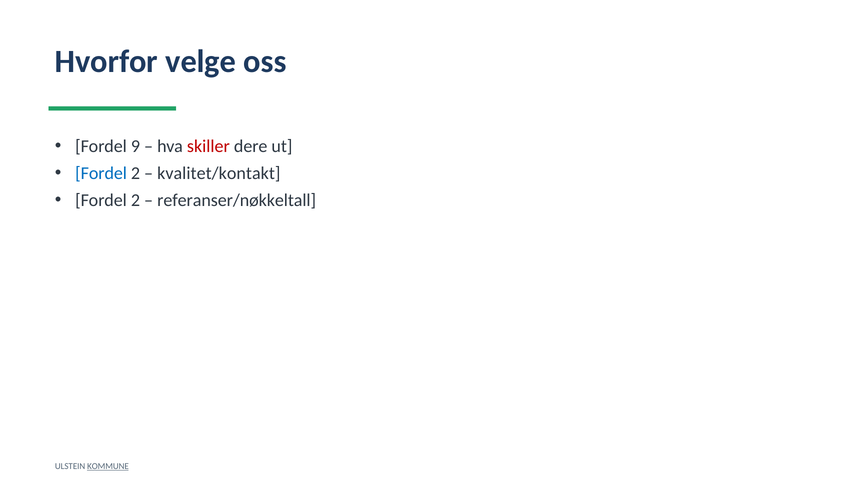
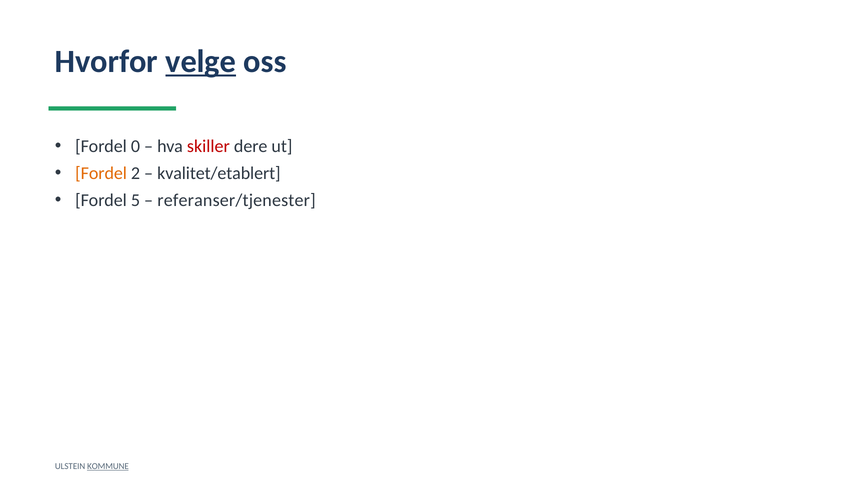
velge underline: none -> present (201, 62)
9: 9 -> 0 (135, 146)
Fordel colour: blue -> orange (101, 173)
kvalitet/kontakt: kvalitet/kontakt -> kvalitet/etablert (219, 173)
2: 2 -> 5 (135, 200)
referanser/nøkkeltall: referanser/nøkkeltall -> referanser/tjenester (237, 200)
